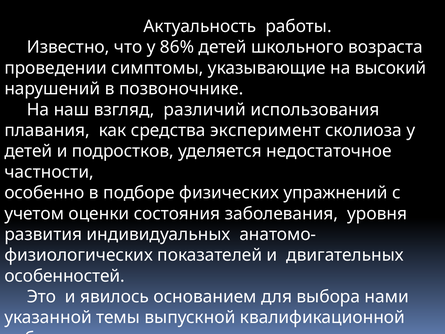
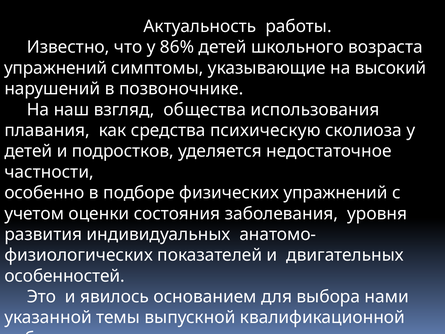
проведении: проведении -> упражнений (56, 68)
различий: различий -> общества (205, 110)
эксперимент: эксперимент -> психическую (265, 130)
